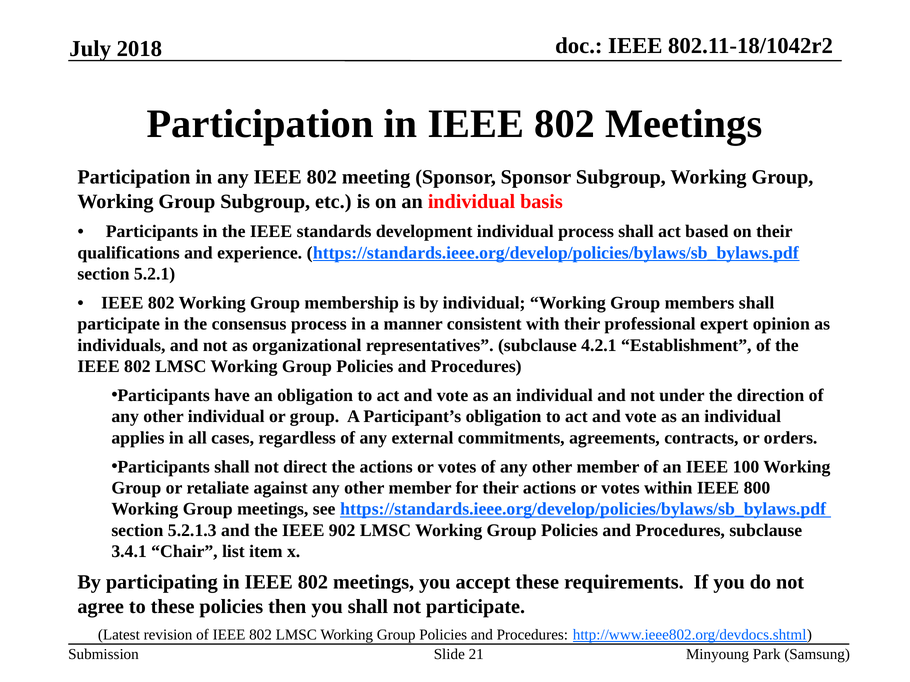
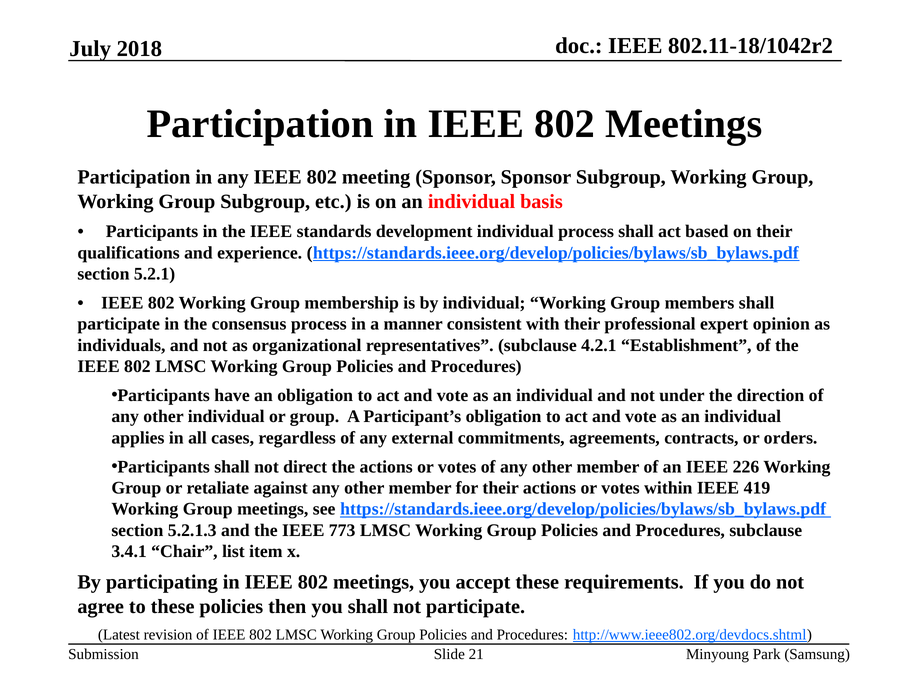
100: 100 -> 226 (746, 467)
800: 800 -> 419 (757, 488)
902: 902 -> 773 (342, 531)
